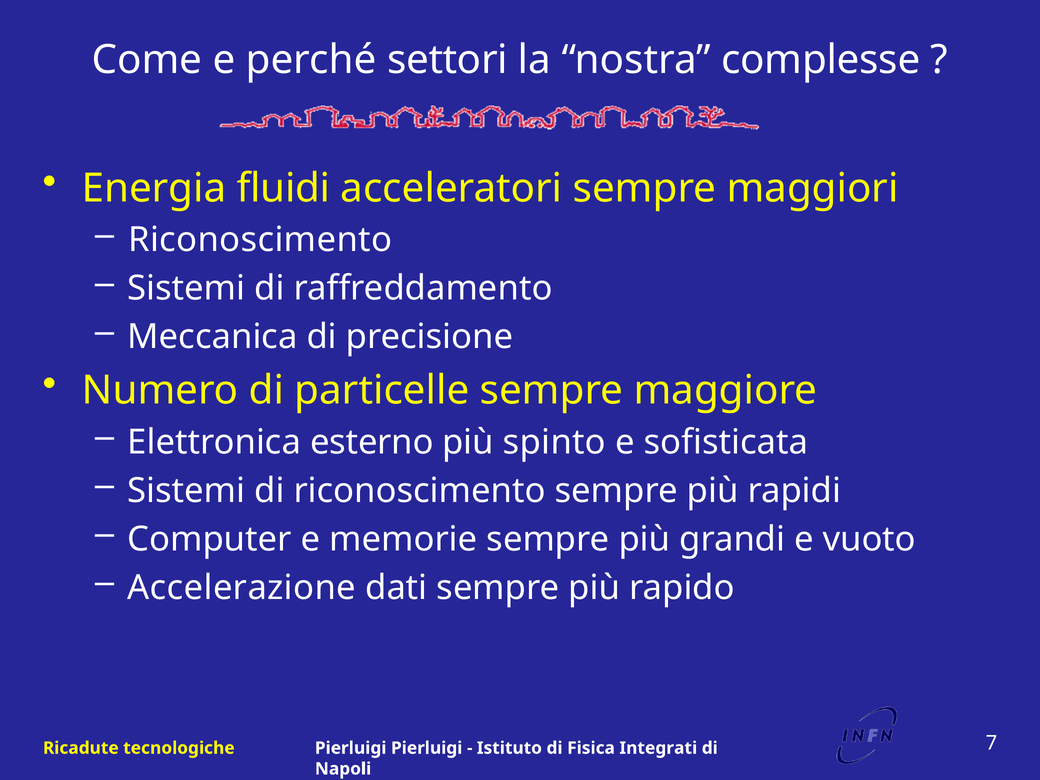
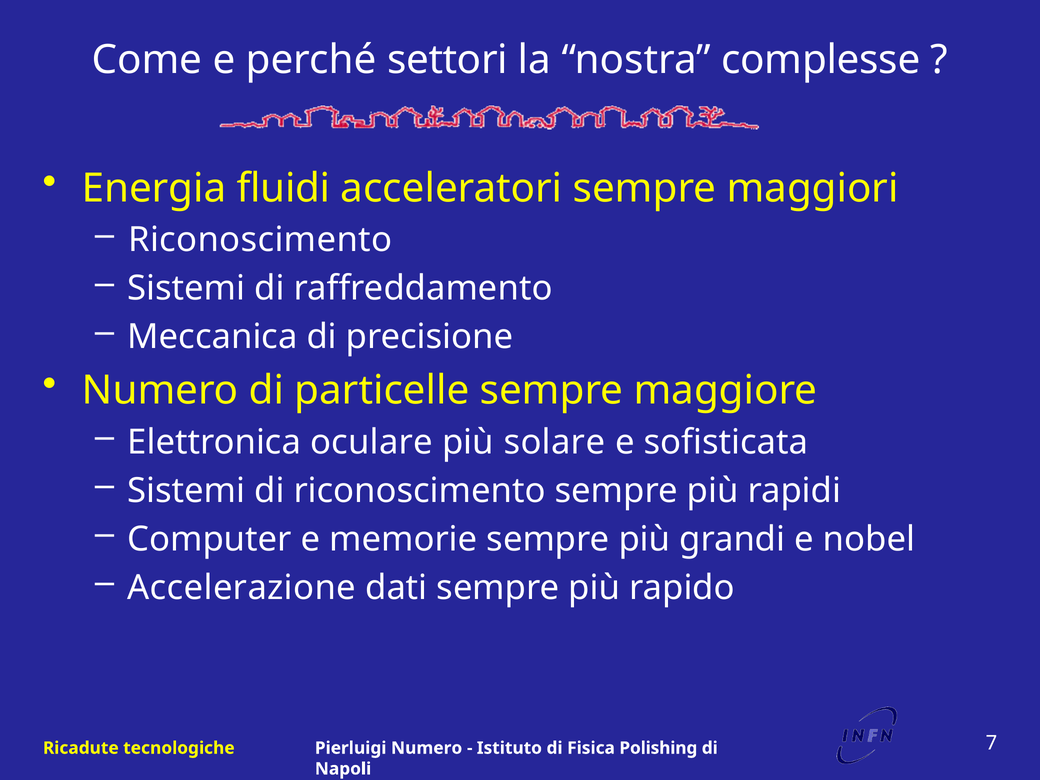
esterno: esterno -> oculare (372, 442)
spinto: spinto -> solare (554, 442)
vuoto: vuoto -> nobel (869, 539)
Pierluigi Pierluigi: Pierluigi -> Numero (427, 748)
Integrati: Integrati -> Polishing (658, 748)
